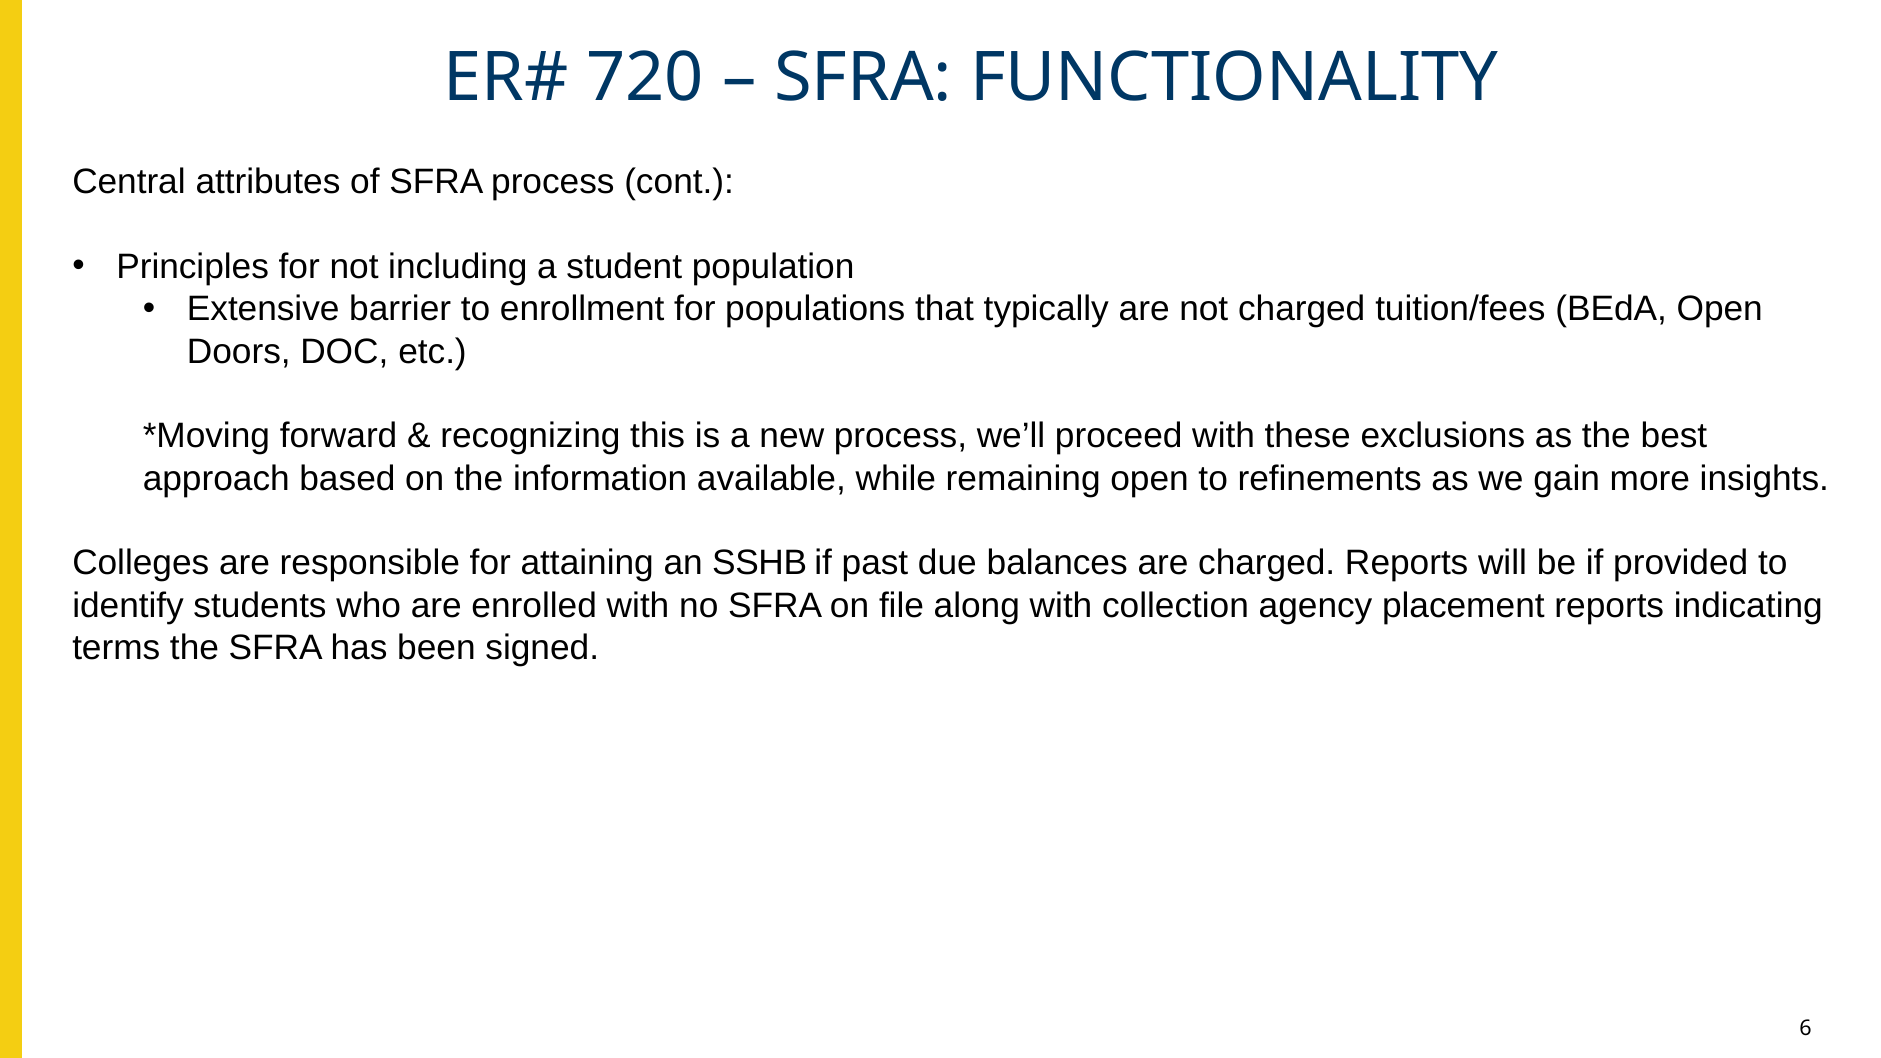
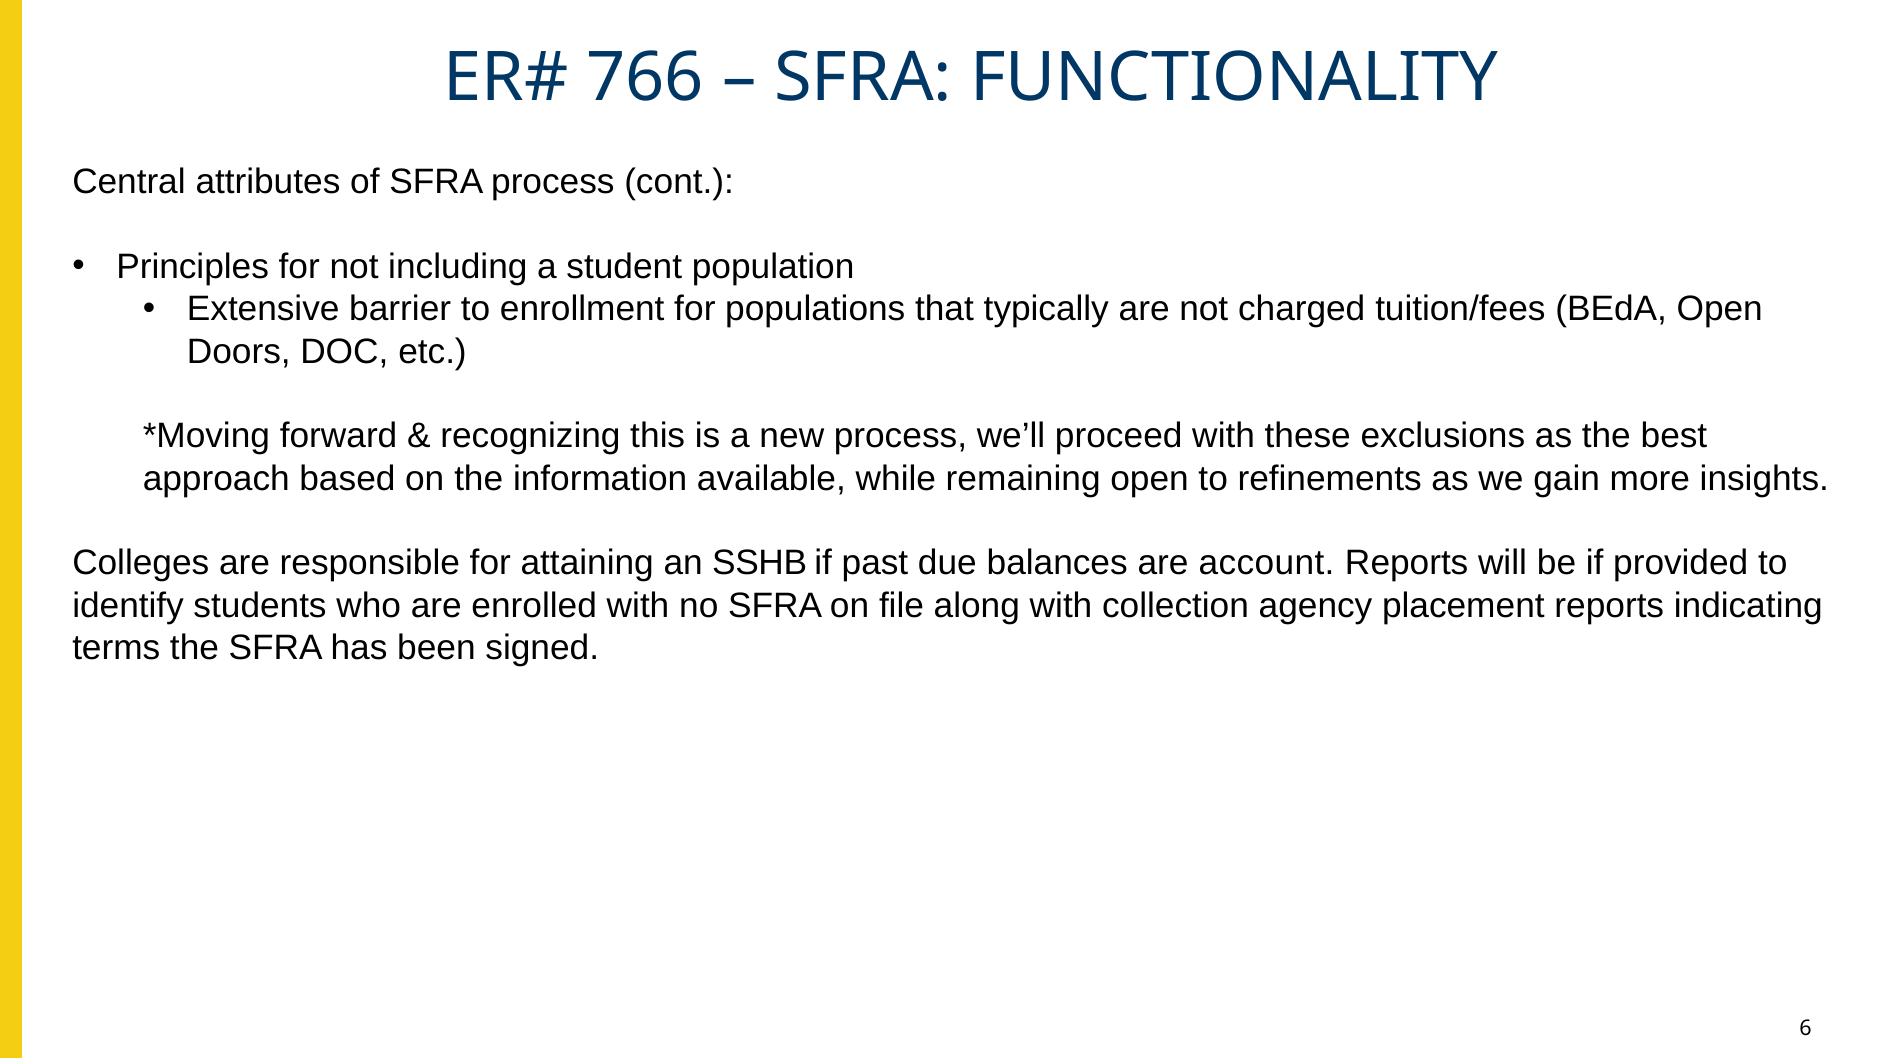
720: 720 -> 766 (645, 77)
are charged: charged -> account (1267, 563)
